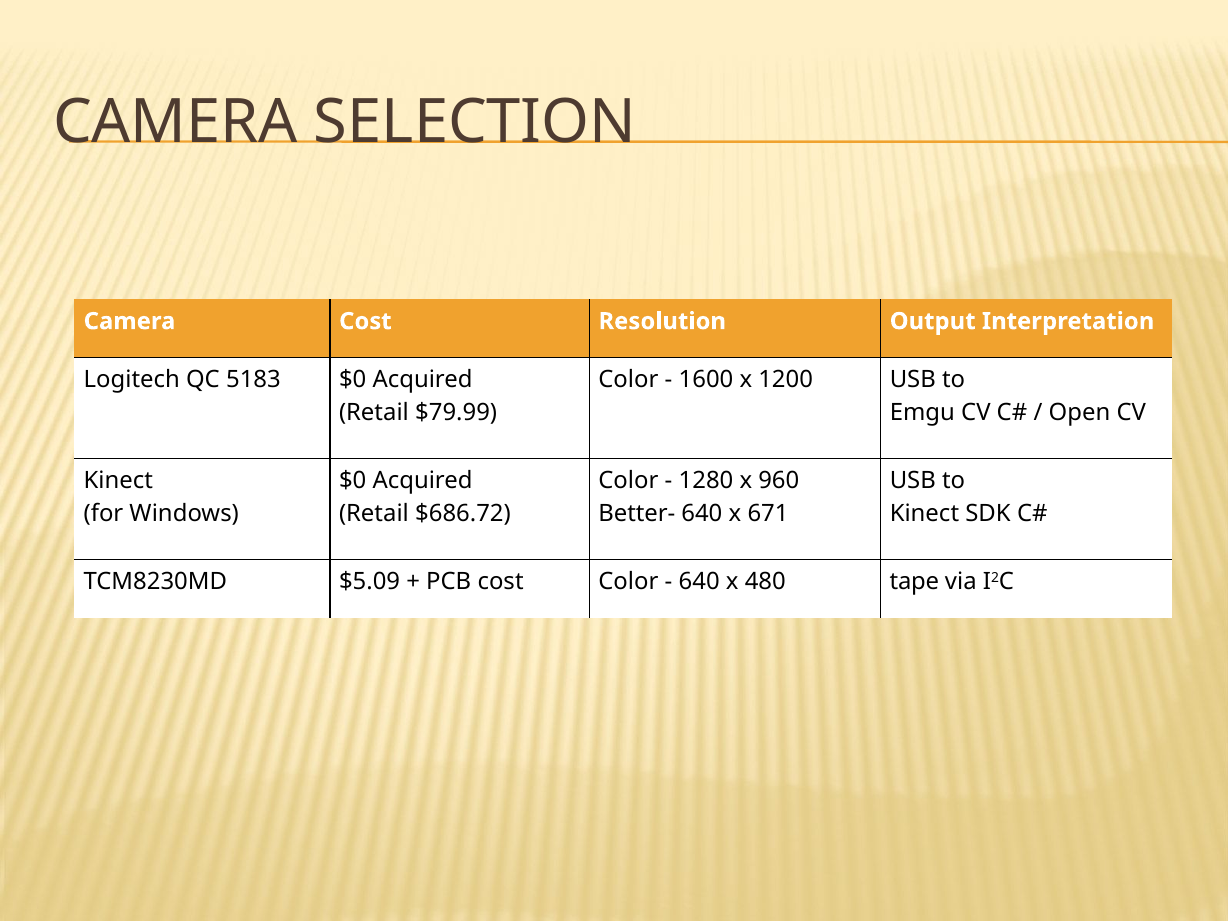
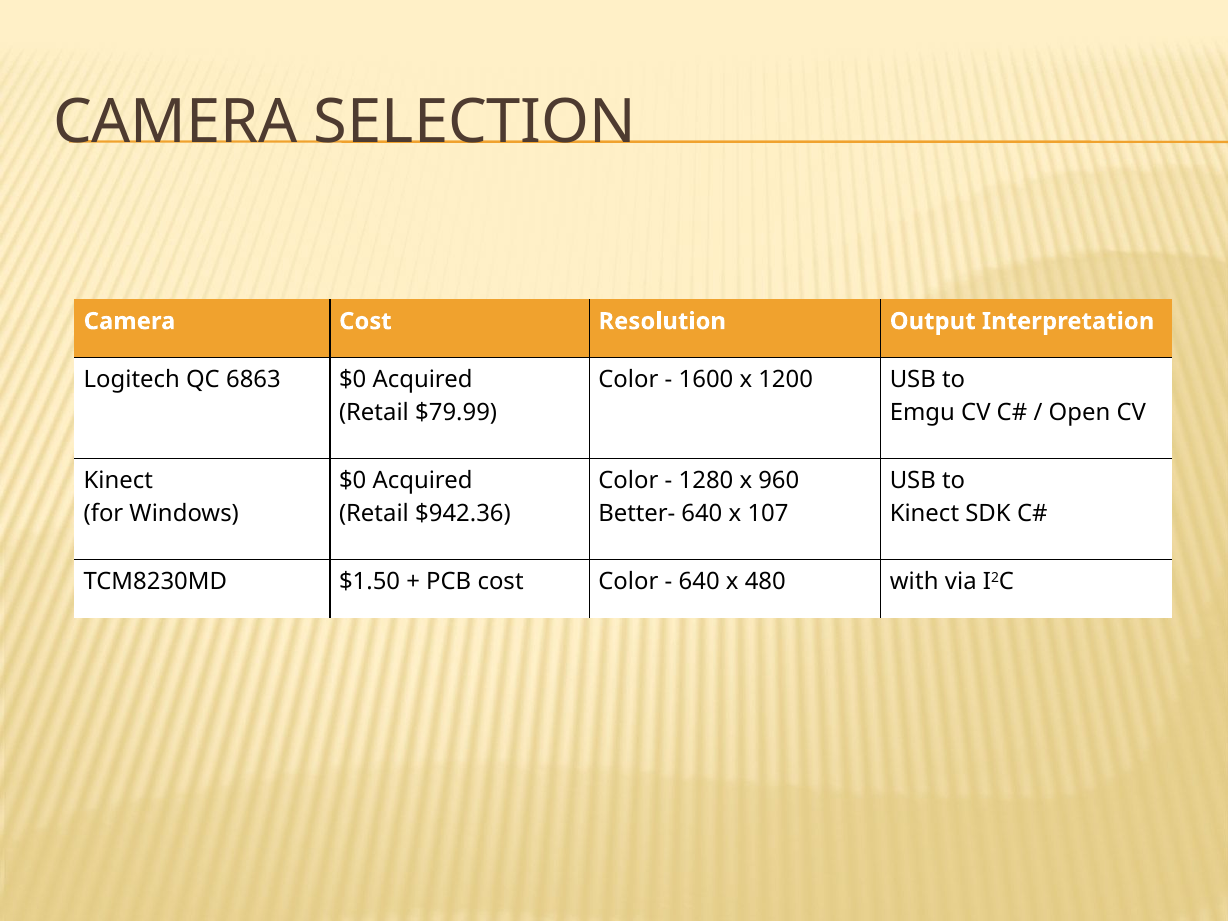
5183: 5183 -> 6863 (253, 380)
$686.72: $686.72 -> $942.36 (463, 513)
671: 671 -> 107 (768, 513)
$5.09: $5.09 -> $1.50 (370, 582)
tape: tape -> with (914, 582)
